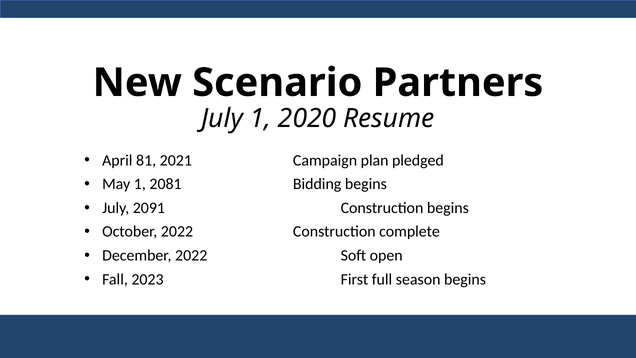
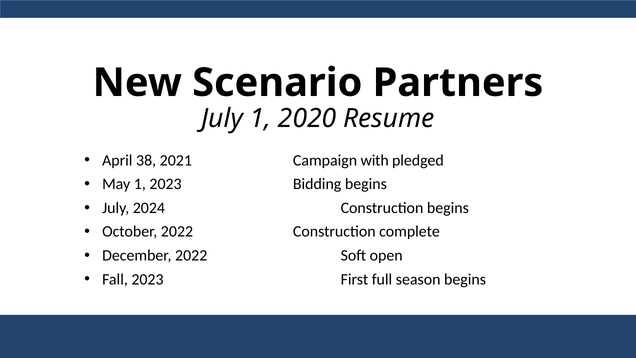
81: 81 -> 38 (146, 160)
plan: plan -> with (375, 160)
1 2081: 2081 -> 2023 (166, 184)
2091: 2091 -> 2024 (149, 208)
